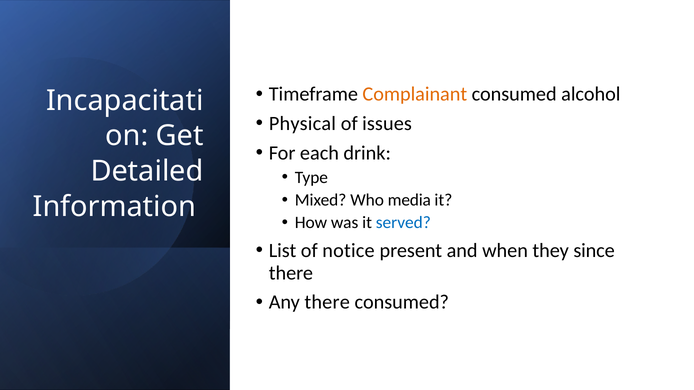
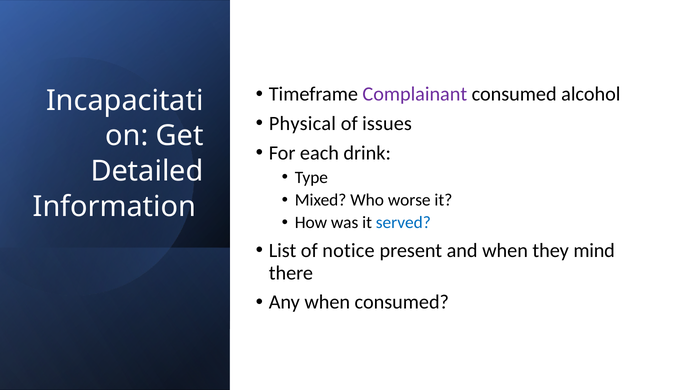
Complainant colour: orange -> purple (415, 94)
media: media -> worse (409, 200)
since: since -> mind (594, 251)
Any there: there -> when (327, 303)
